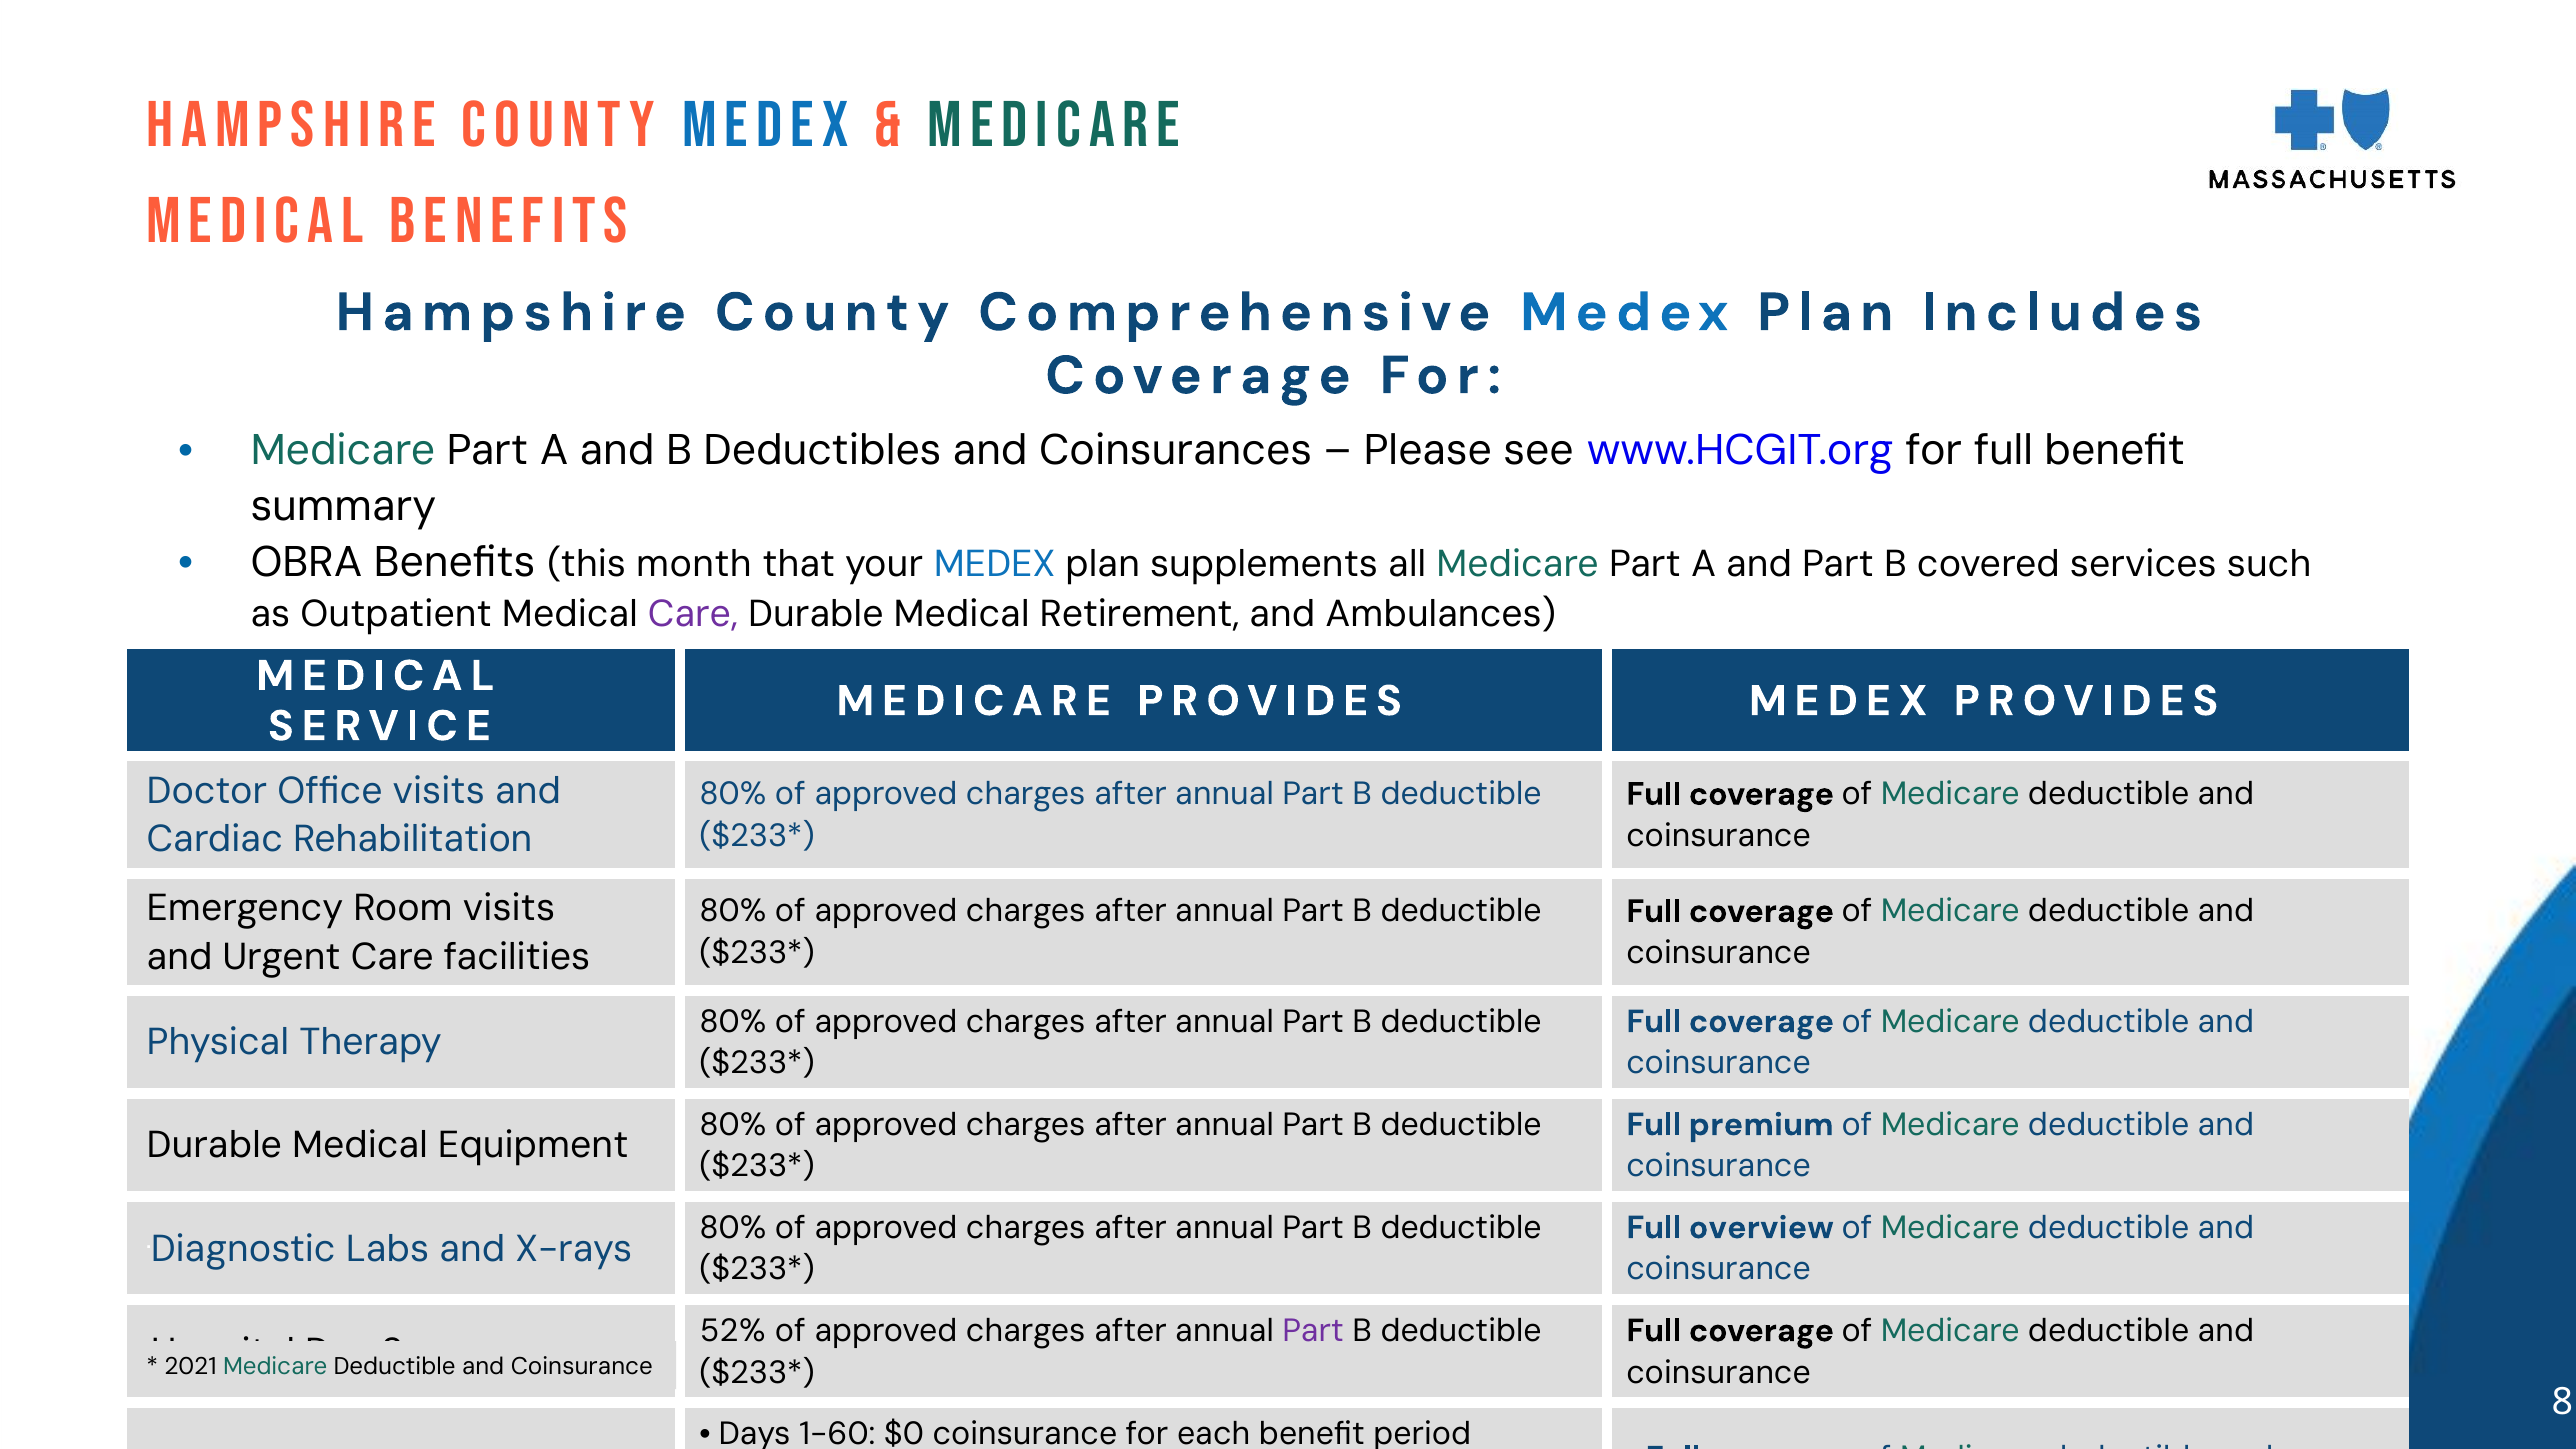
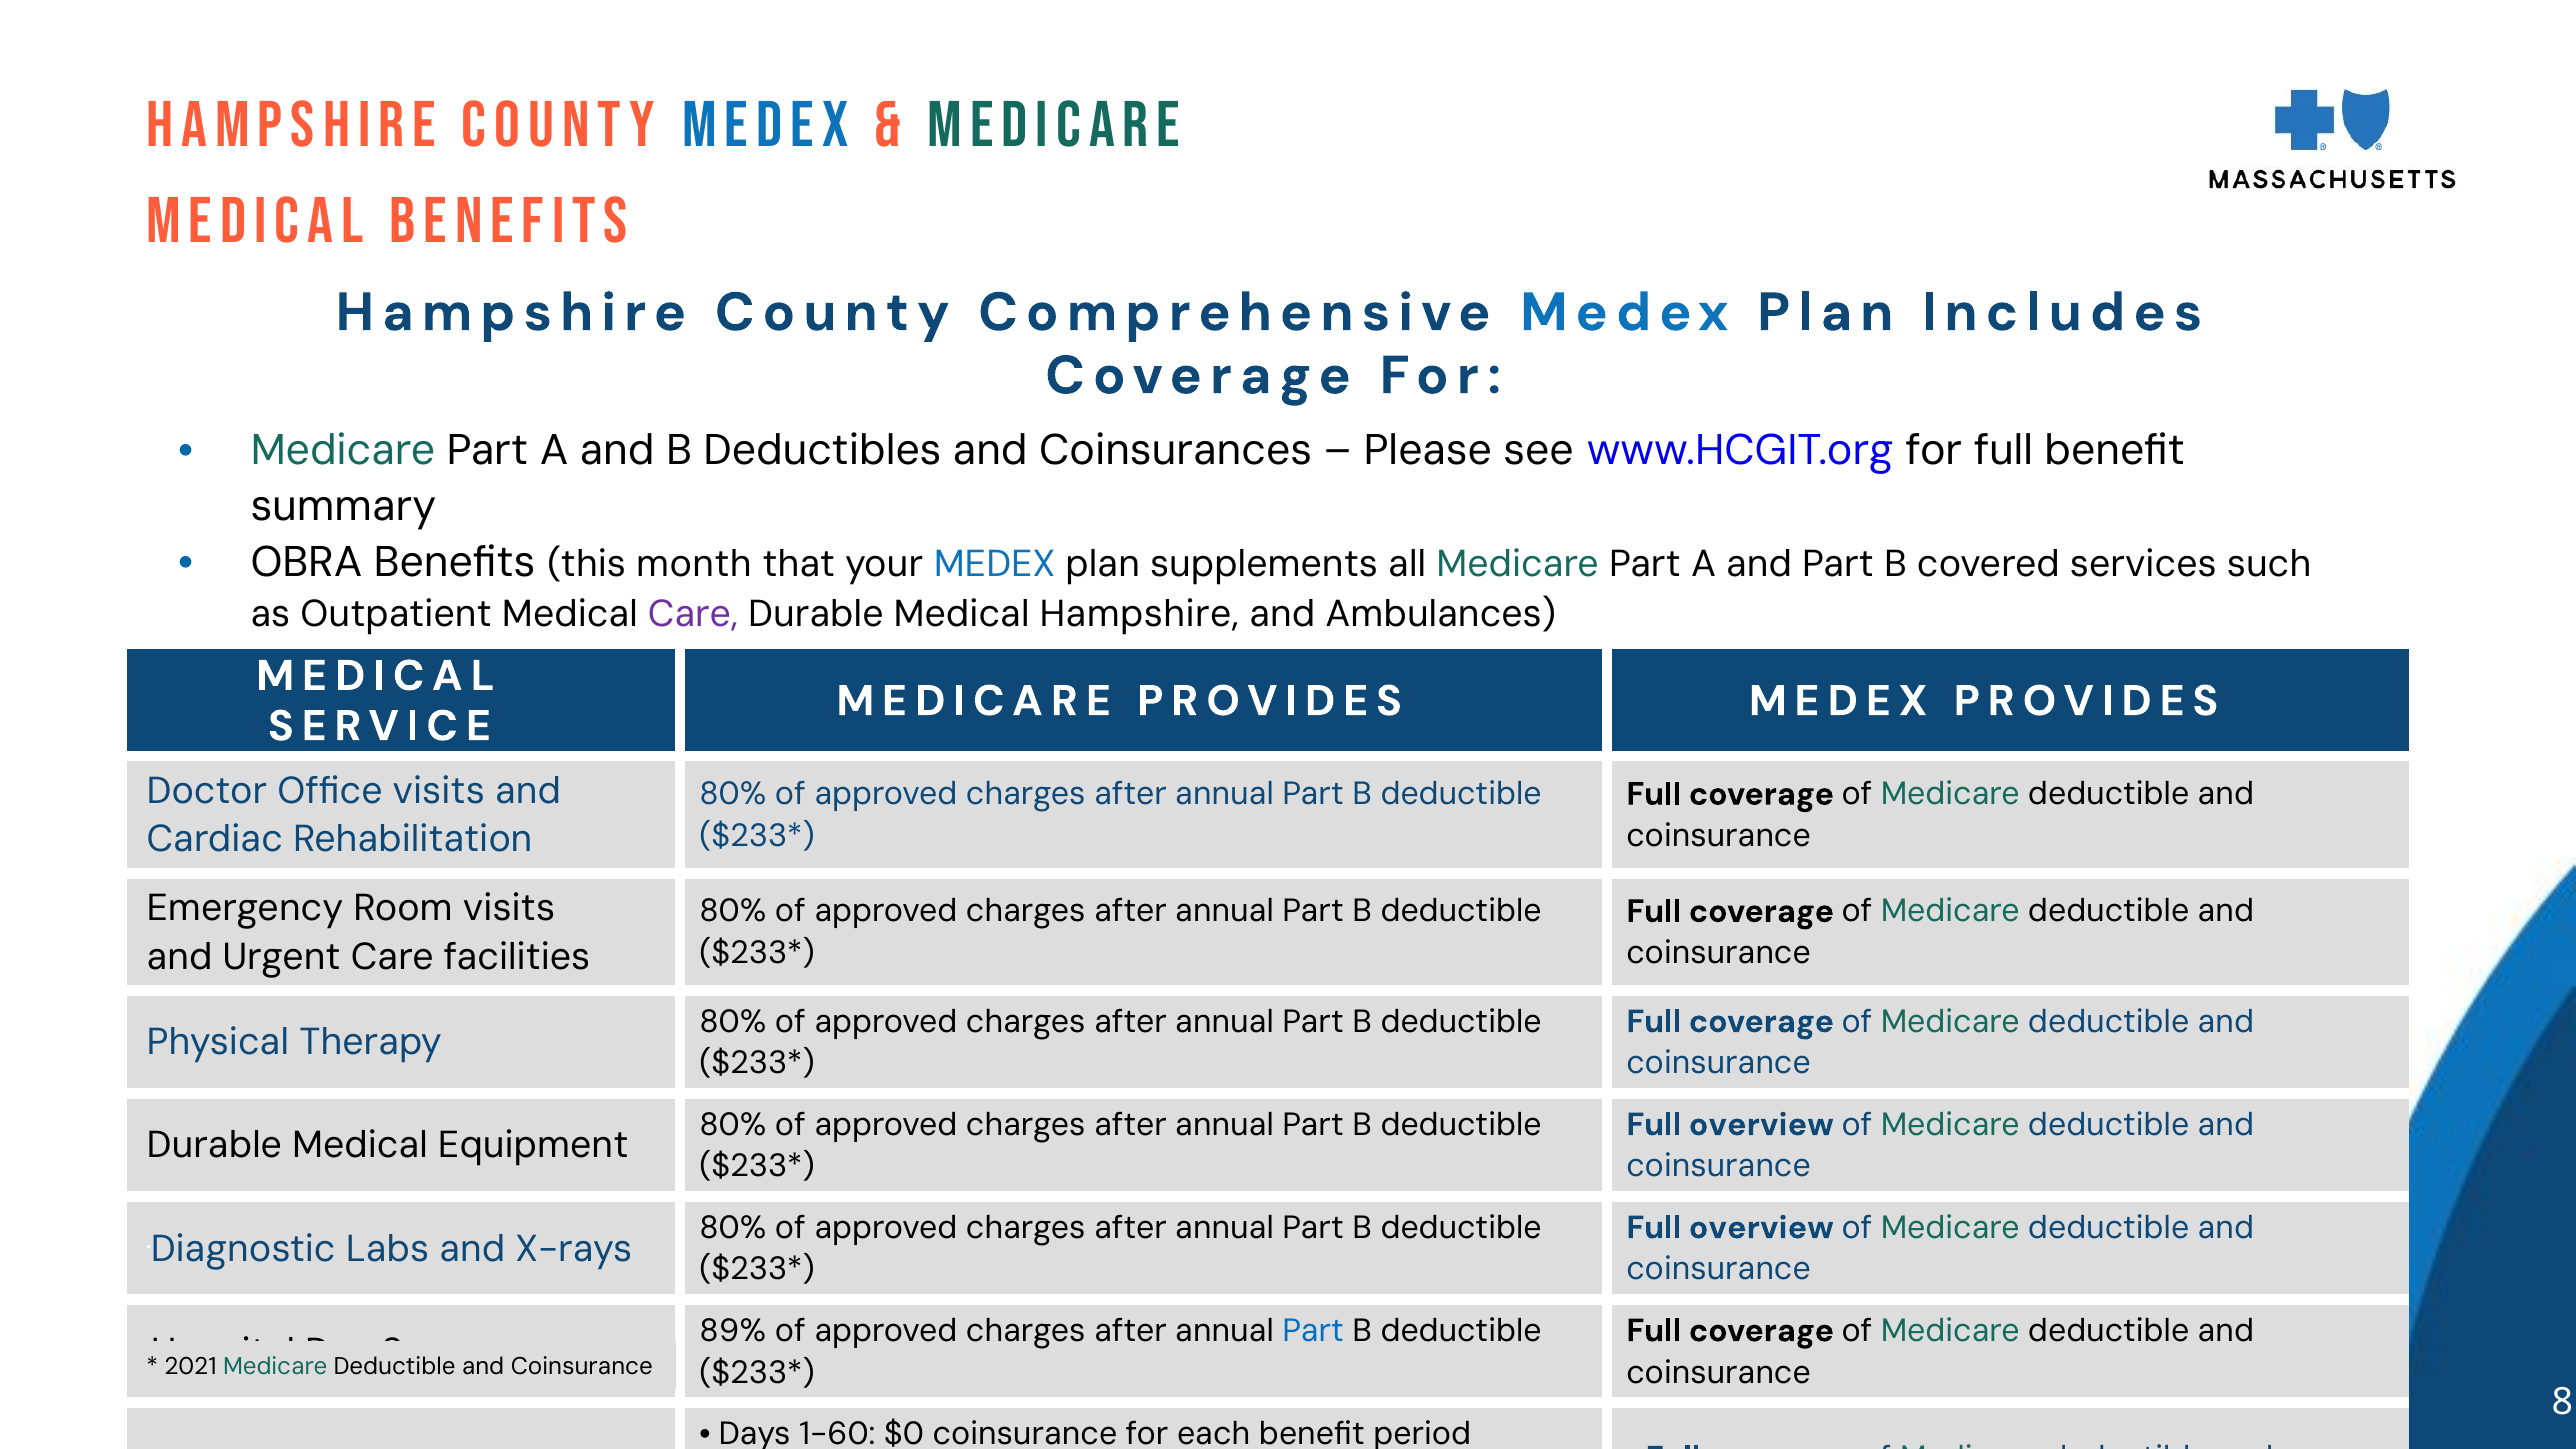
Medical Retirement: Retirement -> Hampshire (1139, 614)
premium: premium -> overview (1761, 1124)
52%: 52% -> 89% (733, 1331)
Part colour: purple -> blue (1313, 1331)
